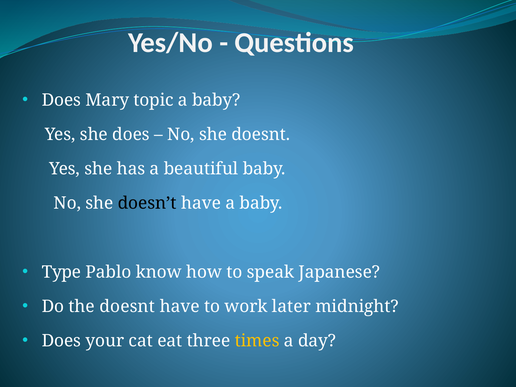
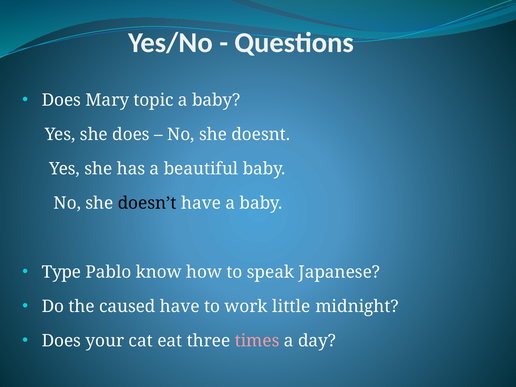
the doesnt: doesnt -> caused (127, 306)
later: later -> little (291, 306)
times colour: yellow -> pink (257, 341)
